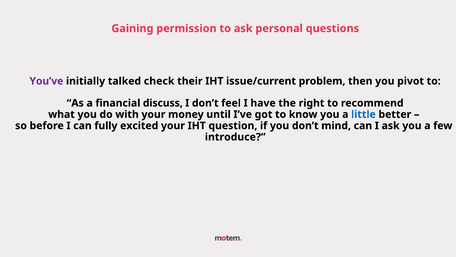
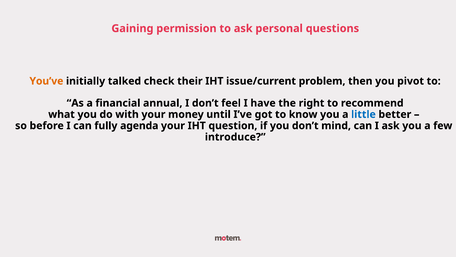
You’ve colour: purple -> orange (46, 81)
discuss: discuss -> annual (163, 103)
excited: excited -> agenda (139, 125)
